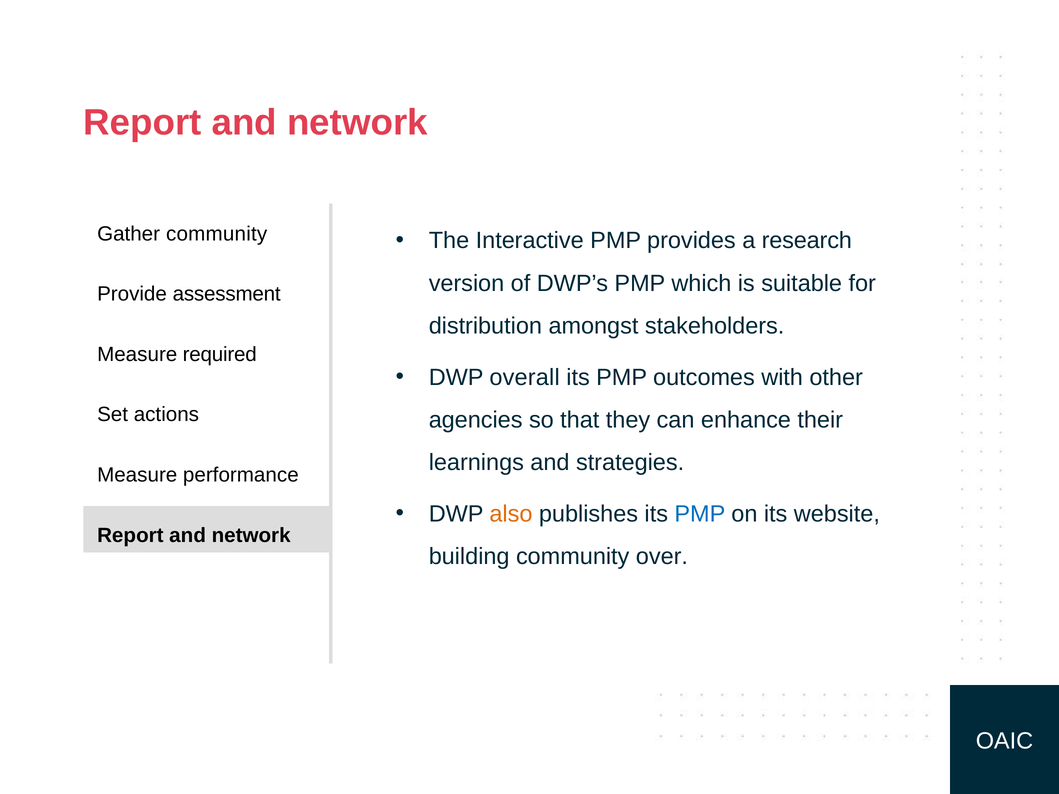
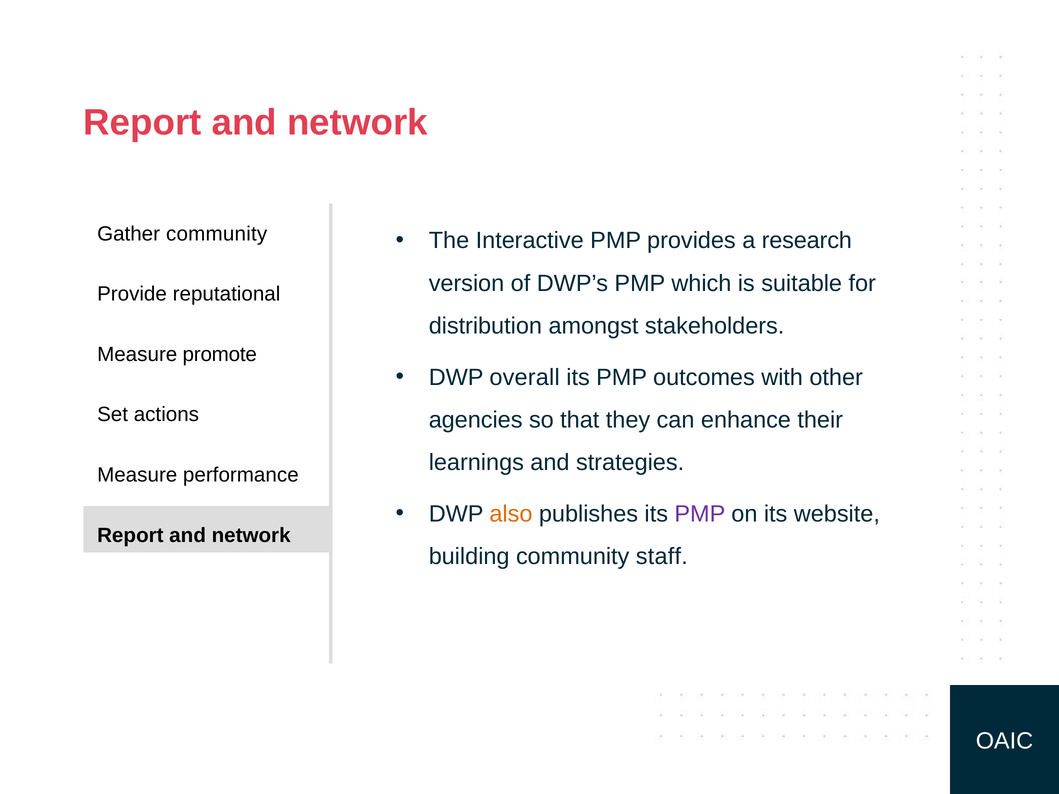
assessment: assessment -> reputational (227, 294)
required: required -> promote (220, 355)
PMP colour: blue -> purple (700, 514)
over: over -> staff (662, 557)
